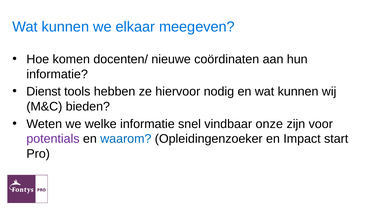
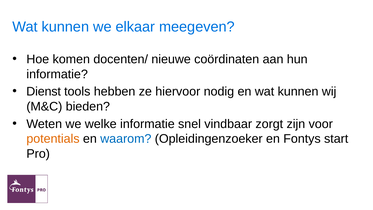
onze: onze -> zorgt (269, 124)
potentials colour: purple -> orange (53, 139)
Impact: Impact -> Fontys (302, 139)
